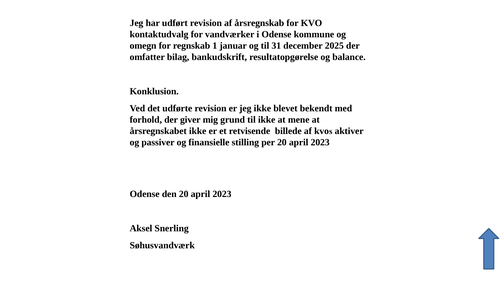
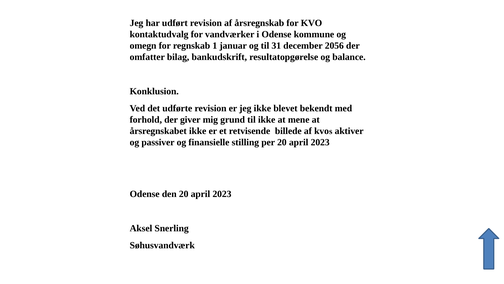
2025: 2025 -> 2056 (334, 46)
